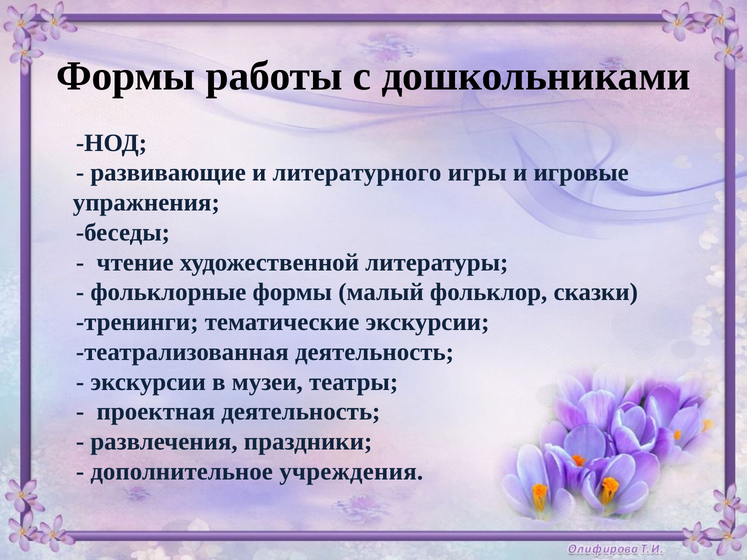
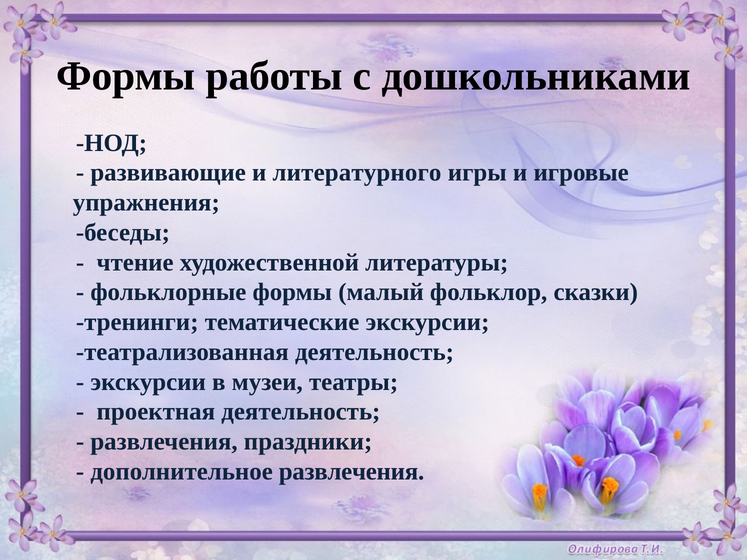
дополнительное учреждения: учреждения -> развлечения (351, 472)
